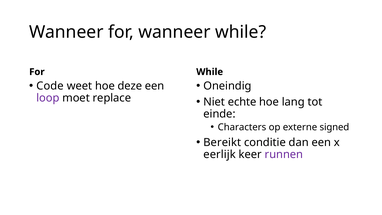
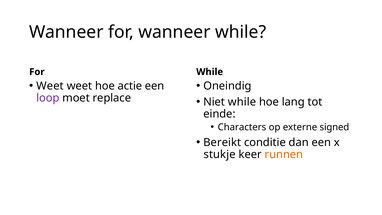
Code: Code -> Weet (50, 86)
deze: deze -> actie (130, 86)
Niet echte: echte -> while (242, 102)
eerlijk: eerlijk -> stukje (220, 154)
runnen colour: purple -> orange (284, 154)
